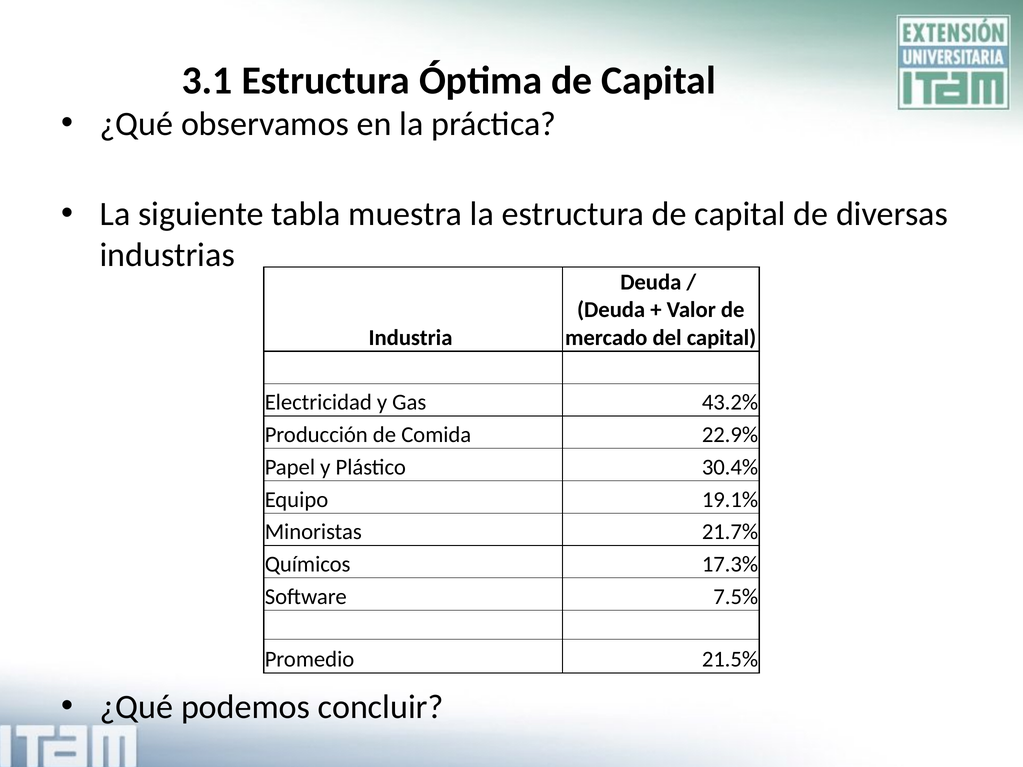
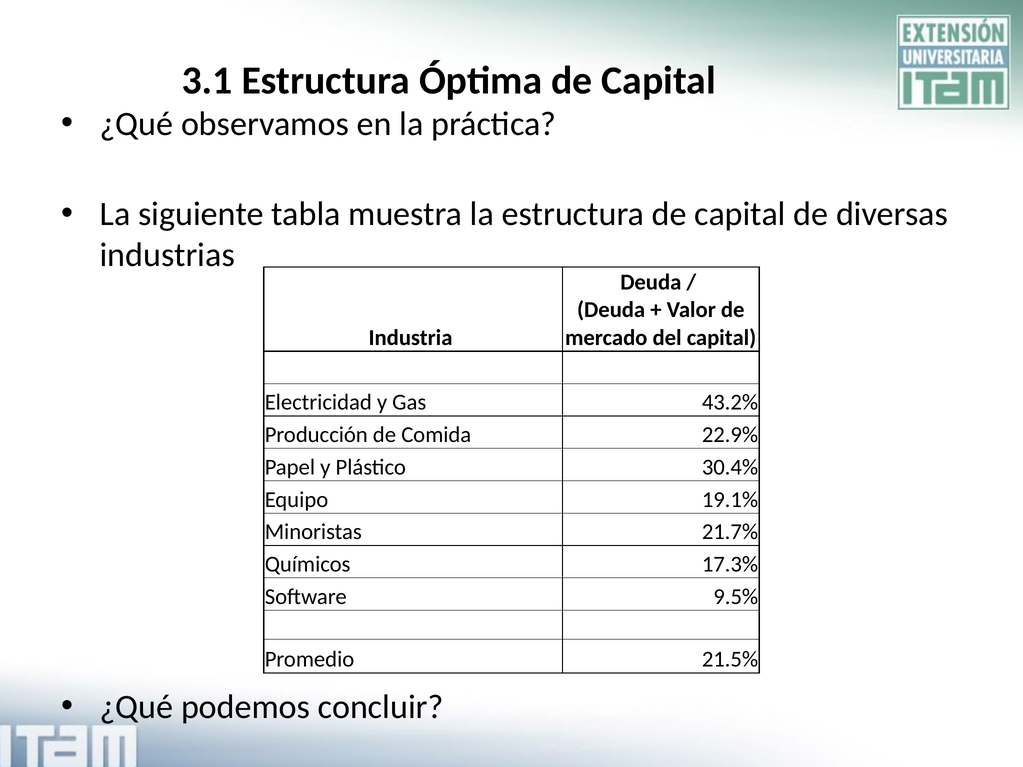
7.5%: 7.5% -> 9.5% (736, 597)
